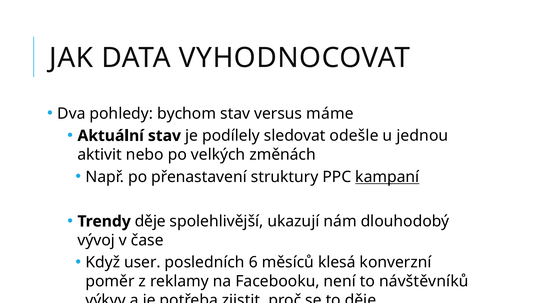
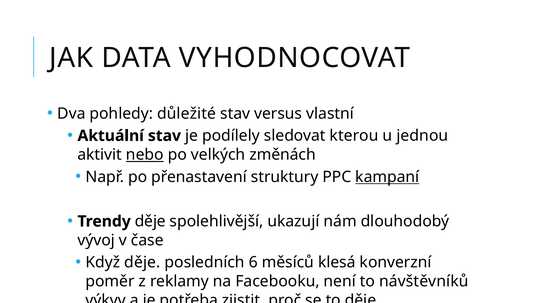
bychom: bychom -> důležité (187, 113)
máme: máme -> vlastní (330, 113)
odešle: odešle -> kterou (354, 136)
nebo underline: none -> present (145, 154)
Když user: user -> děje (142, 262)
